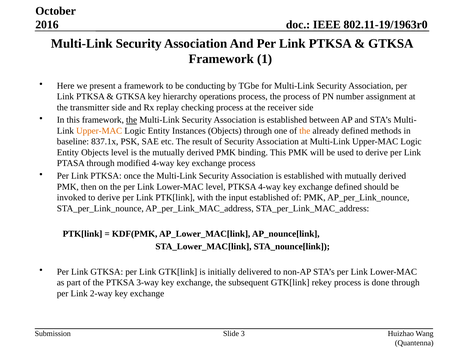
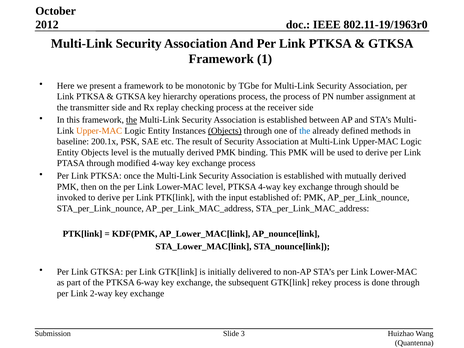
2016: 2016 -> 2012 (47, 25)
conducting: conducting -> monotonic (206, 86)
Objects underline: none -> present (225, 131)
the colour: orange -> blue (305, 131)
837.1x: 837.1x -> 200.1x (105, 142)
exchange defined: defined -> through (348, 187)
3-way: 3-way -> 6-way (148, 283)
